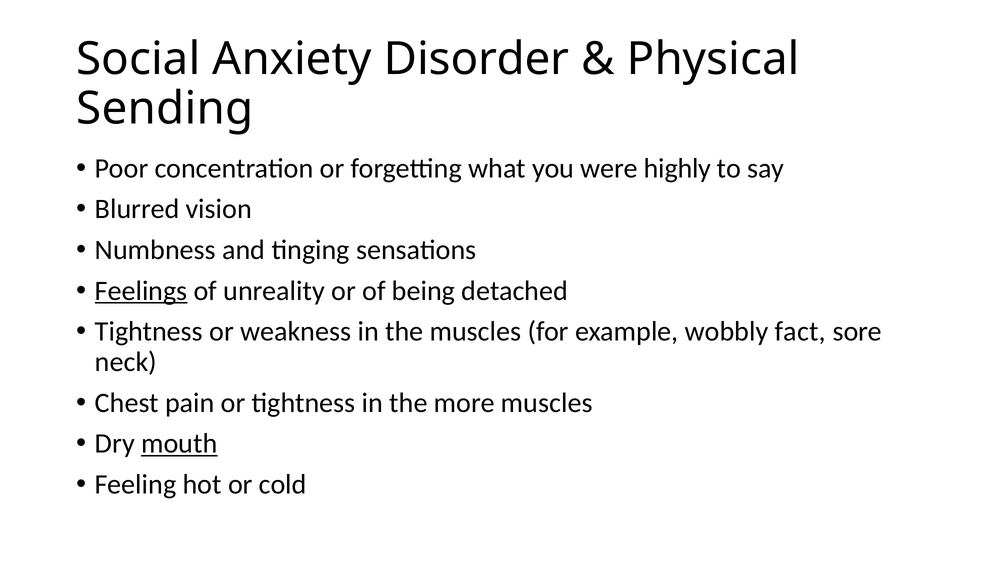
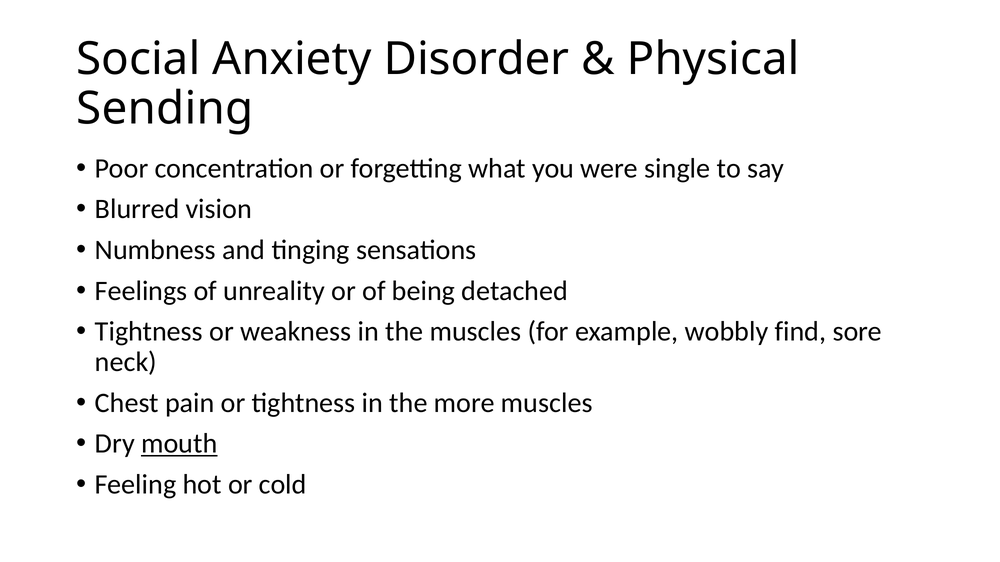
highly: highly -> single (677, 169)
Feelings underline: present -> none (141, 291)
fact: fact -> find (800, 332)
